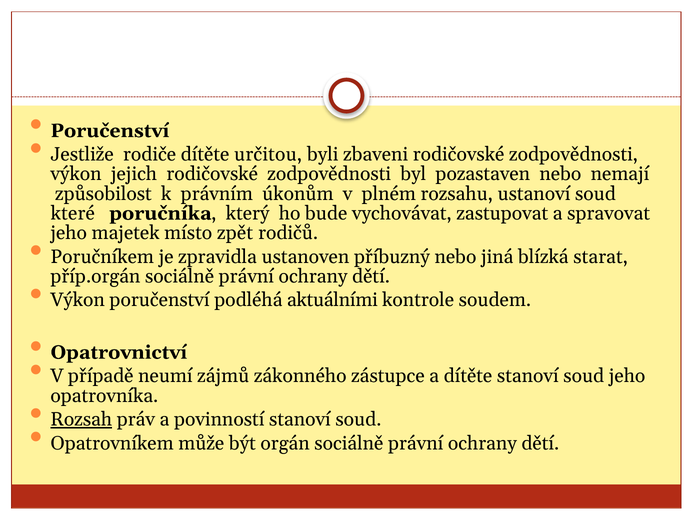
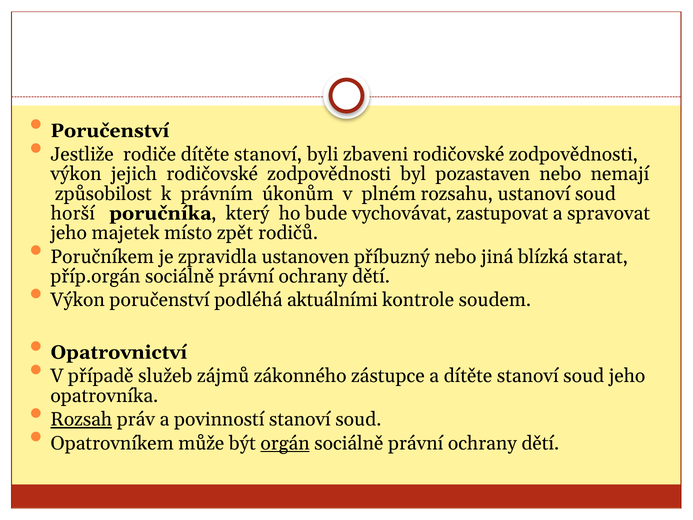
rodiče dítěte určitou: určitou -> stanoví (268, 154)
které: které -> horší (73, 213)
neumí: neumí -> služeb (165, 376)
orgán underline: none -> present (285, 443)
